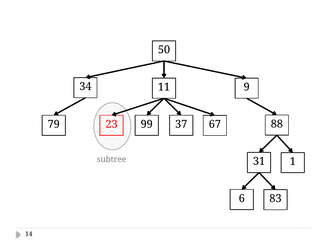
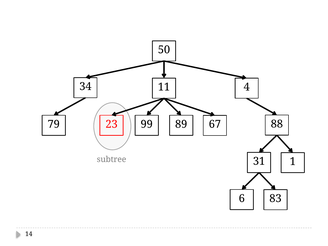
9: 9 -> 4 (247, 87)
37: 37 -> 89 (181, 124)
